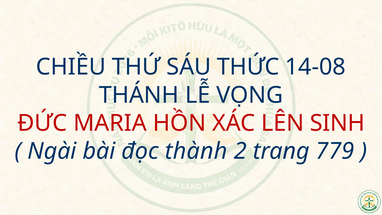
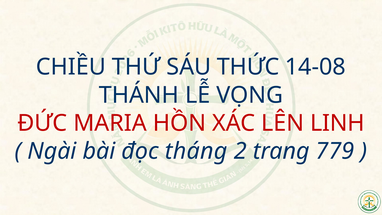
SINH: SINH -> LINH (337, 123)
thành: thành -> tháng (196, 151)
